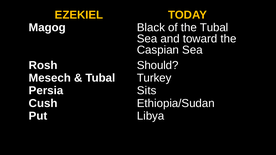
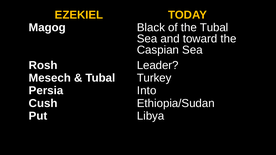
Should: Should -> Leader (158, 65)
Sits: Sits -> Into (147, 91)
